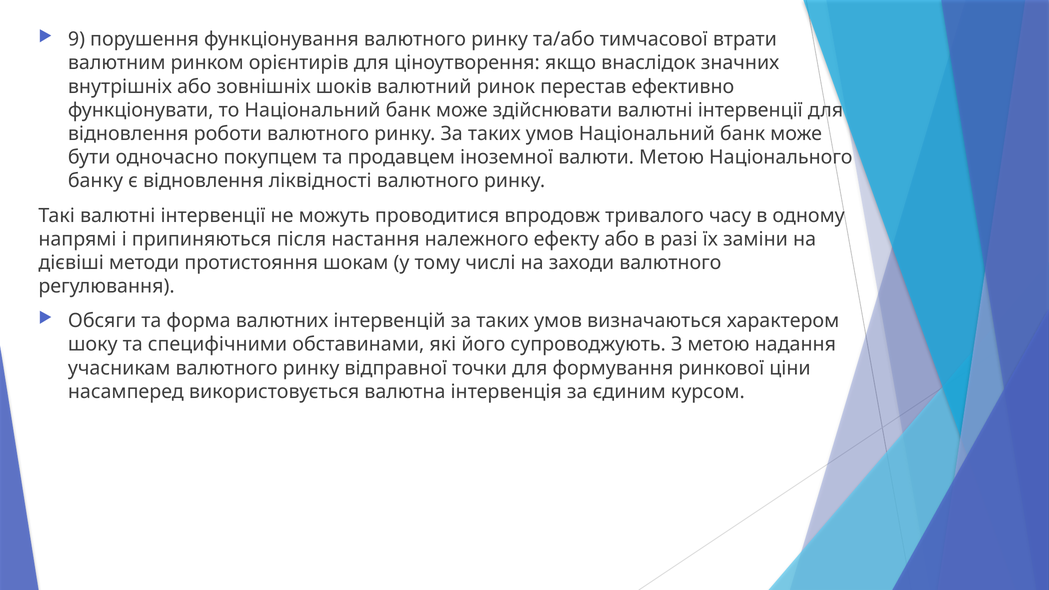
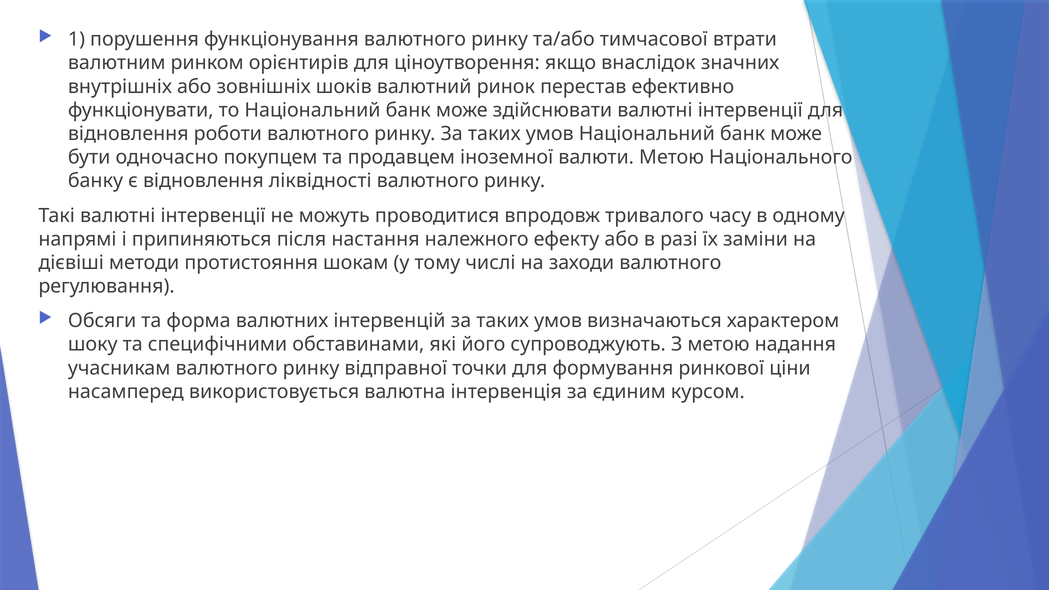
9: 9 -> 1 (76, 39)
